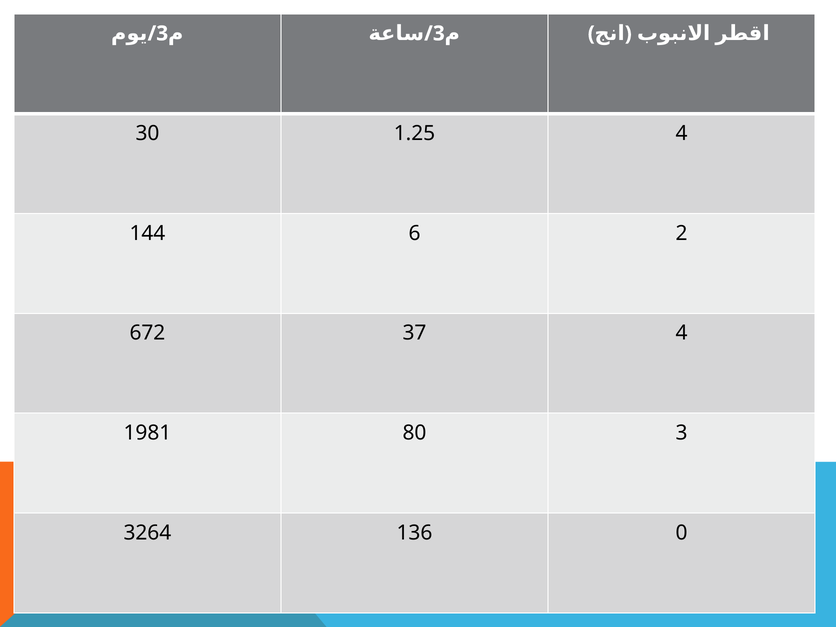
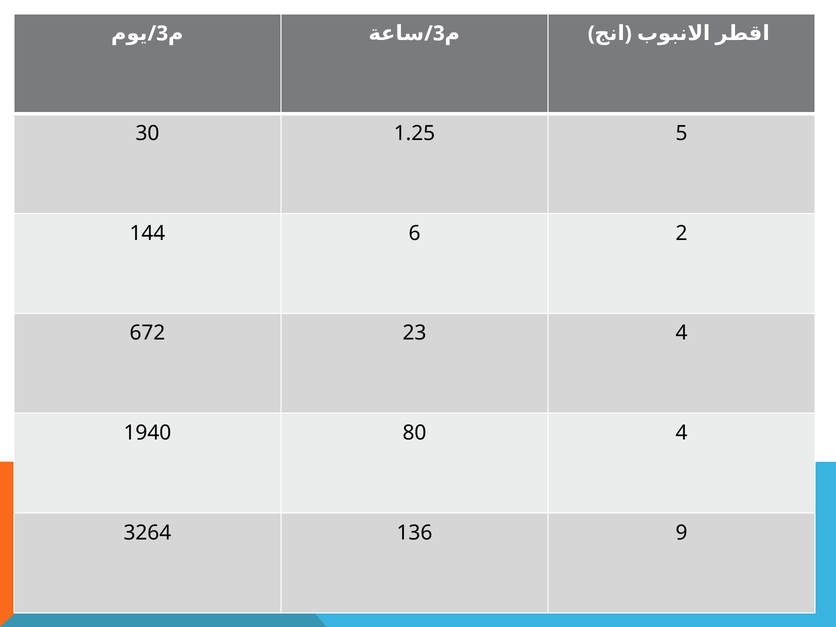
1.25 4: 4 -> 5 (682, 133)
37: 37 -> 23 (414, 333)
1981: 1981 -> 1940 (147, 433)
80 3: 3 -> 4 (682, 433)
0: 0 -> 9 (682, 533)
